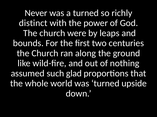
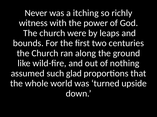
a turned: turned -> itching (86, 13)
distinct: distinct -> witness (33, 23)
